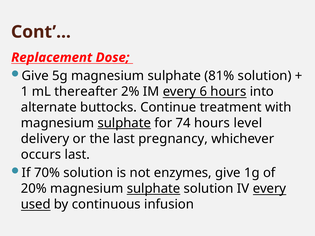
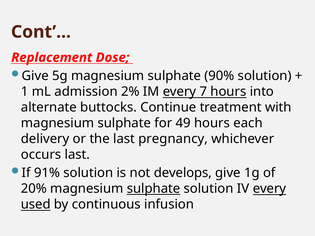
81%: 81% -> 90% (219, 76)
thereafter: thereafter -> admission (86, 92)
6: 6 -> 7 (203, 92)
sulphate underline: present -> none (124, 123)
74: 74 -> 49 (183, 123)
level: level -> each (248, 123)
70%: 70% -> 91% (47, 173)
enzymes: enzymes -> develops (183, 173)
